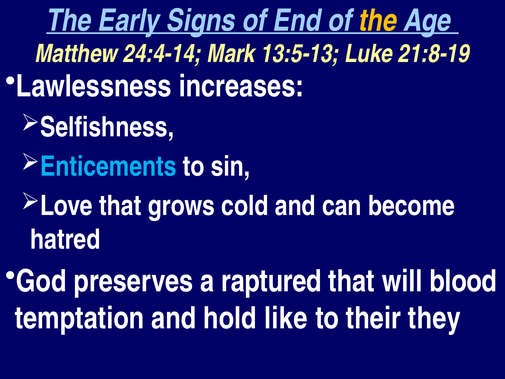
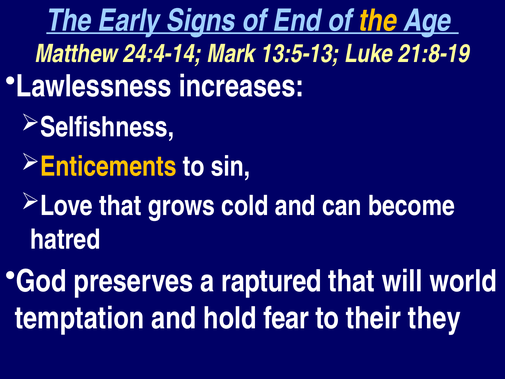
Enticements colour: light blue -> yellow (108, 166)
blood: blood -> world (463, 281)
like: like -> fear (286, 318)
